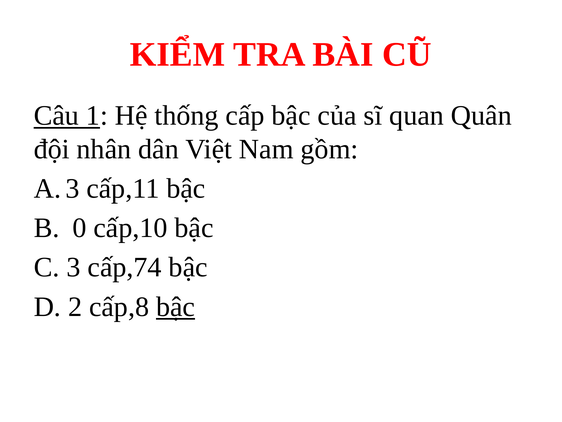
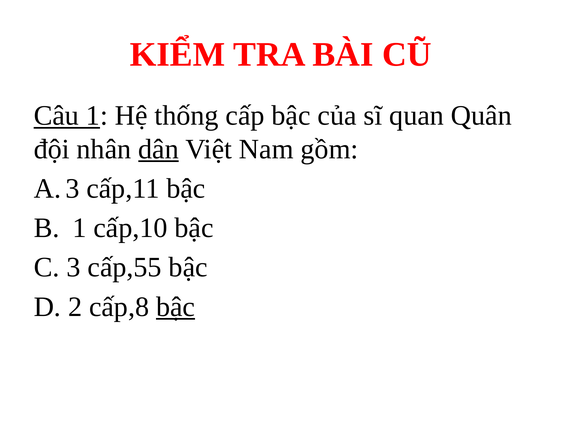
dân underline: none -> present (158, 149)
0: 0 -> 1 (79, 228)
cấp,74: cấp,74 -> cấp,55 (125, 267)
